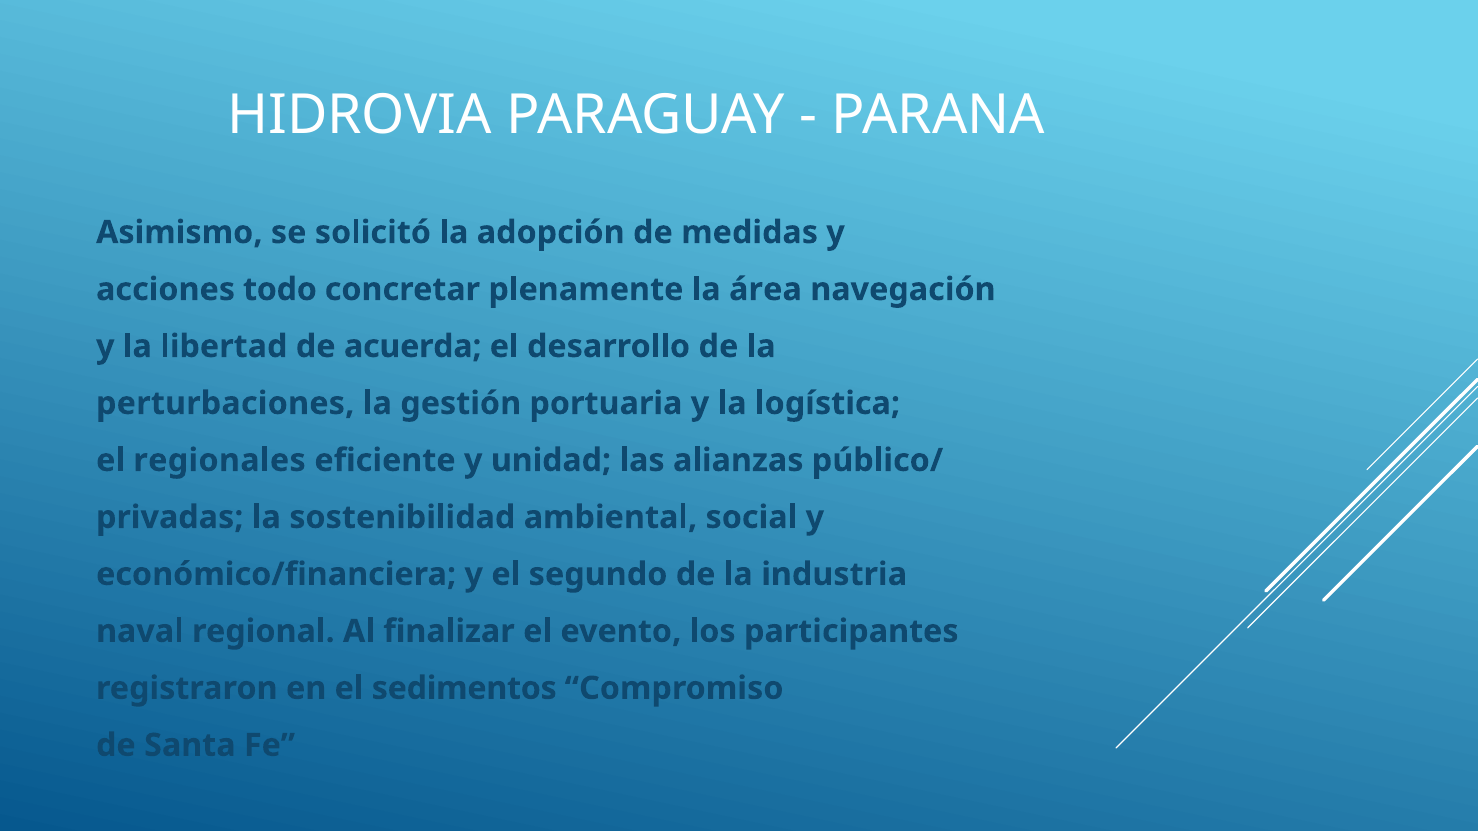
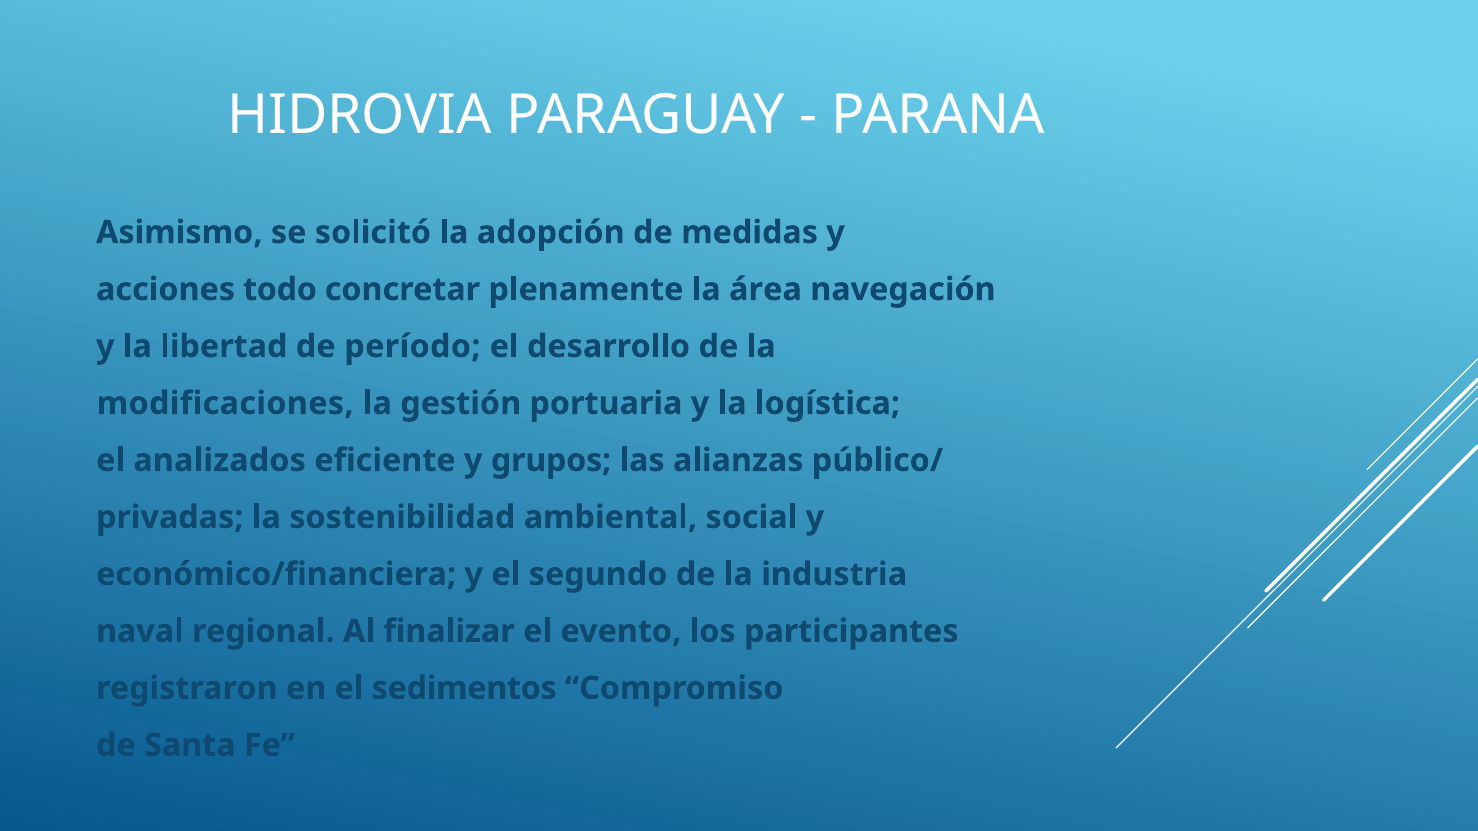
acuerda: acuerda -> período (412, 347)
perturbaciones: perturbaciones -> modificaciones (225, 404)
regionales: regionales -> analizados (220, 461)
unidad: unidad -> grupos (551, 461)
